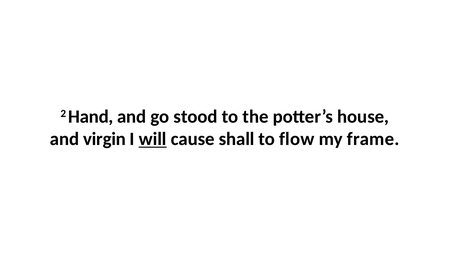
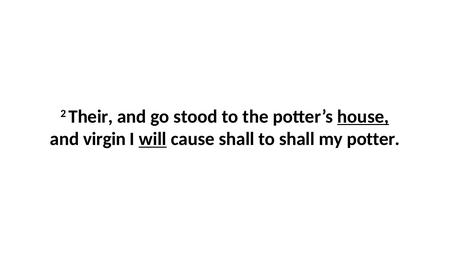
Hand: Hand -> Their (91, 117)
house underline: none -> present (363, 117)
to flow: flow -> shall (297, 139)
frame: frame -> potter (373, 139)
